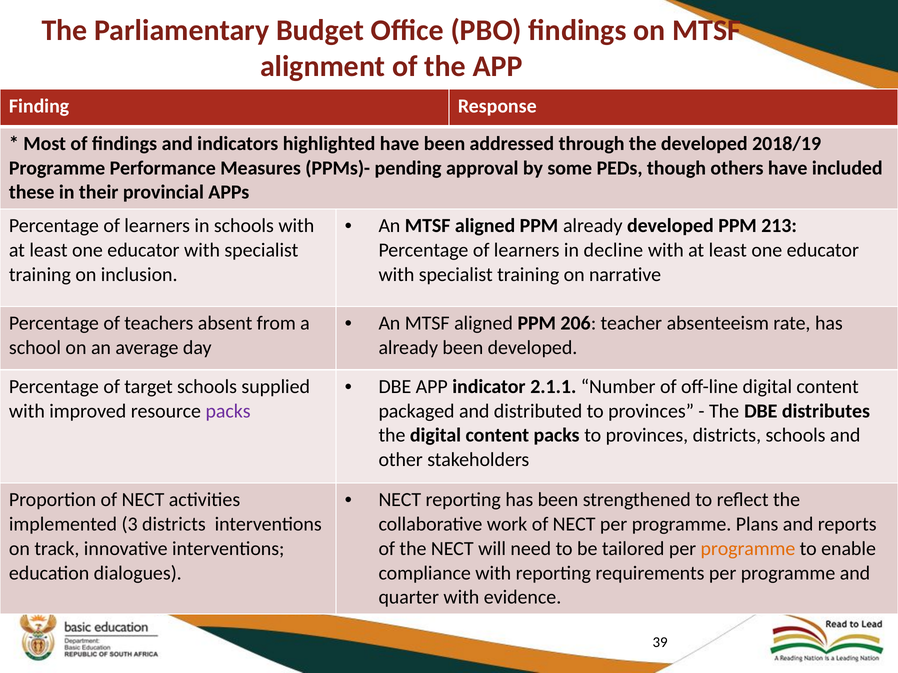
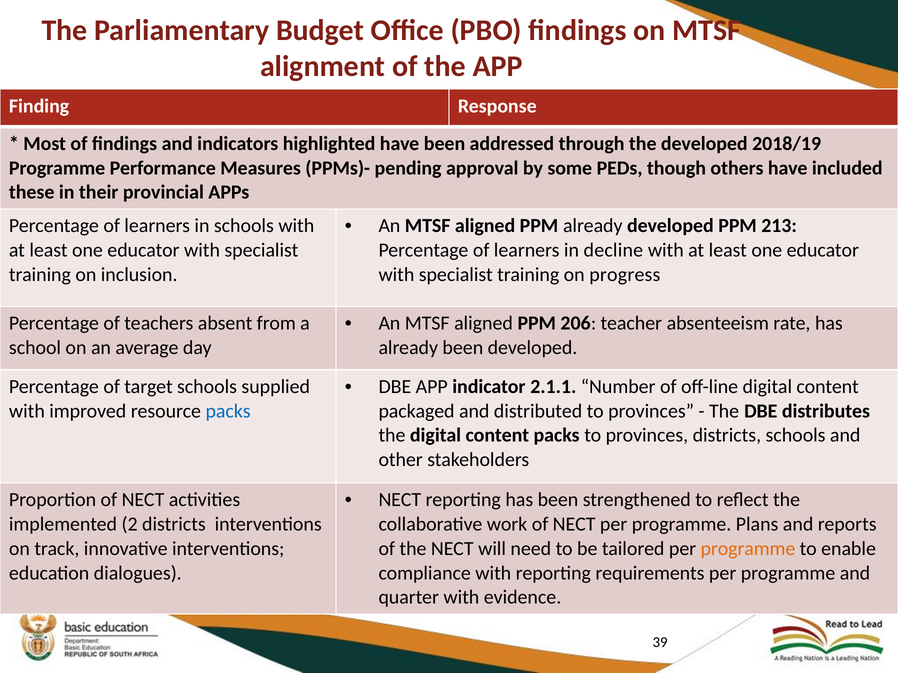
narrative: narrative -> progress (625, 275)
packs colour: purple -> blue (228, 411)
3: 3 -> 2 (130, 525)
